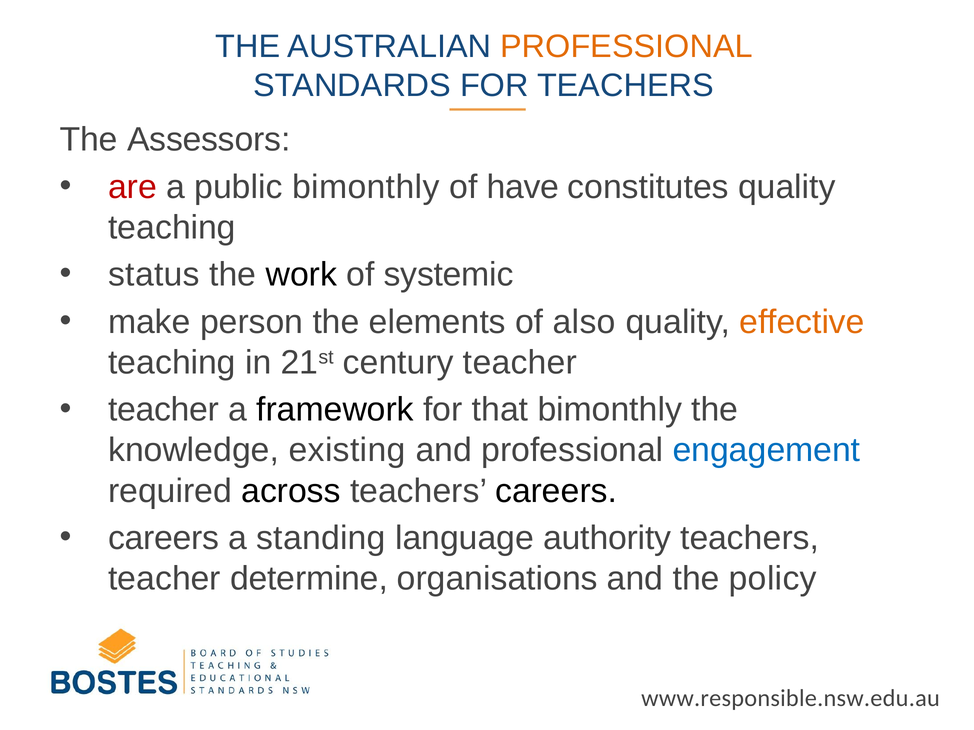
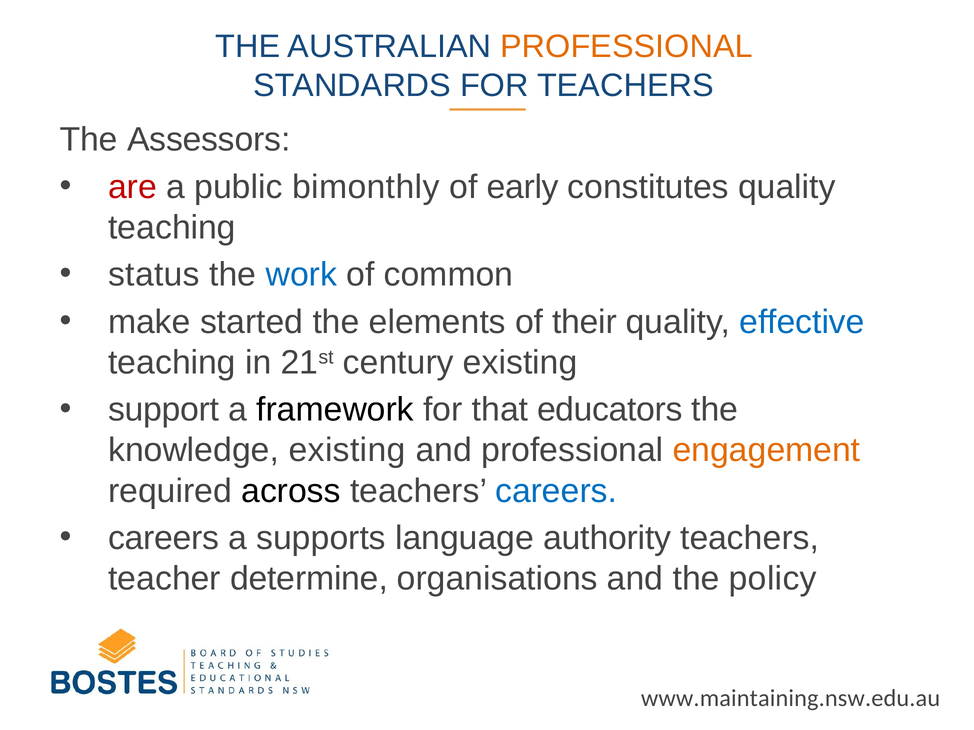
have: have -> early (523, 187)
work colour: black -> blue (301, 275)
systemic: systemic -> common (448, 275)
person: person -> started (252, 322)
also: also -> their (585, 322)
effective colour: orange -> blue (802, 322)
century teacher: teacher -> existing (520, 363)
teacher: teacher -> support (164, 410)
that bimonthly: bimonthly -> educators (610, 410)
engagement colour: blue -> orange (767, 451)
careers colour: black -> blue (556, 491)
standing: standing -> supports (321, 539)
www.responsible.nsw.edu.au: www.responsible.nsw.edu.au -> www.maintaining.nsw.edu.au (791, 699)
